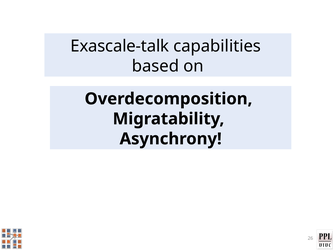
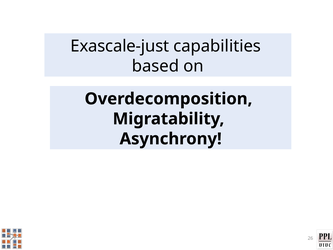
Exascale-talk: Exascale-talk -> Exascale-just (120, 46)
